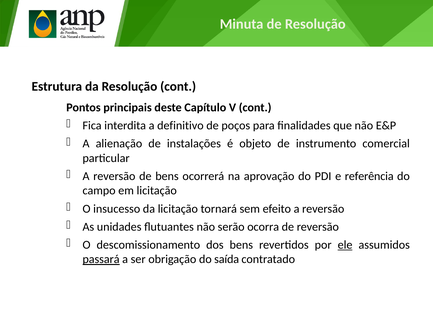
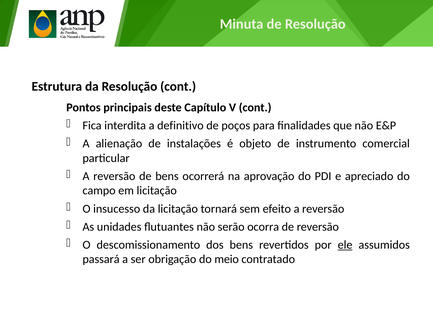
referência: referência -> apreciado (369, 176)
passará underline: present -> none (101, 259)
saída: saída -> meio (227, 259)
